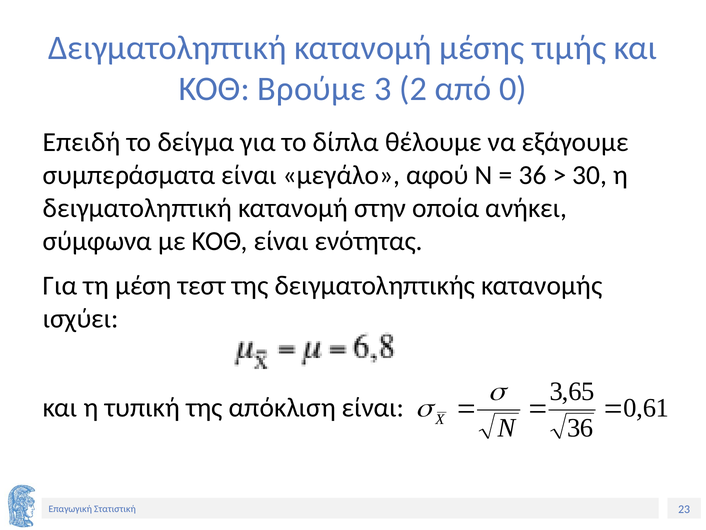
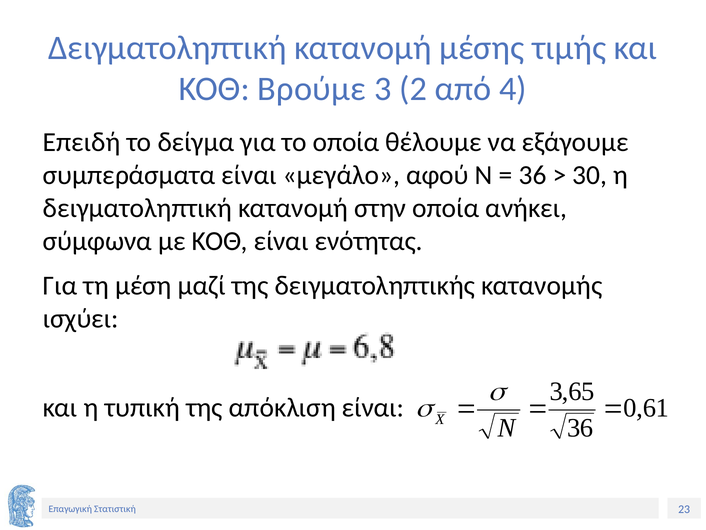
από 0: 0 -> 4 (513, 89)
το δίπλα: δίπλα -> οποία (346, 142)
τεστ: τεστ -> μαζί (202, 285)
